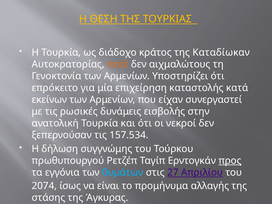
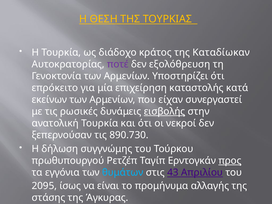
ποτέ colour: orange -> purple (118, 64)
αιχμαλώτους: αιχμαλώτους -> εξολόθρευση (180, 64)
εισβολής underline: none -> present (164, 111)
157.534: 157.534 -> 890.730 (129, 135)
27: 27 -> 43 (173, 172)
2074: 2074 -> 2095 (44, 186)
